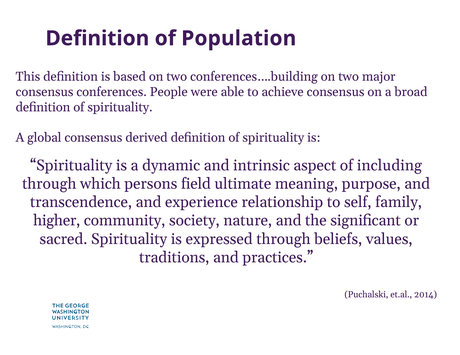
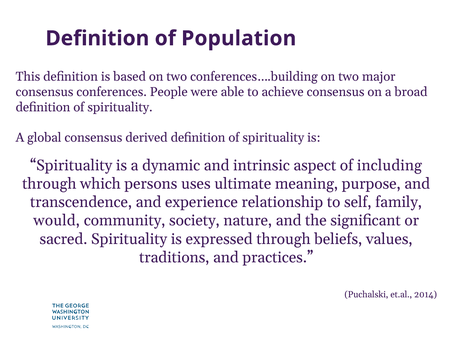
field: field -> uses (196, 184)
higher: higher -> would (57, 221)
